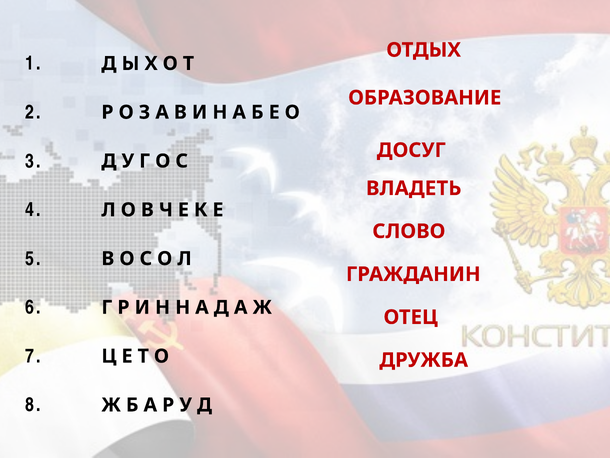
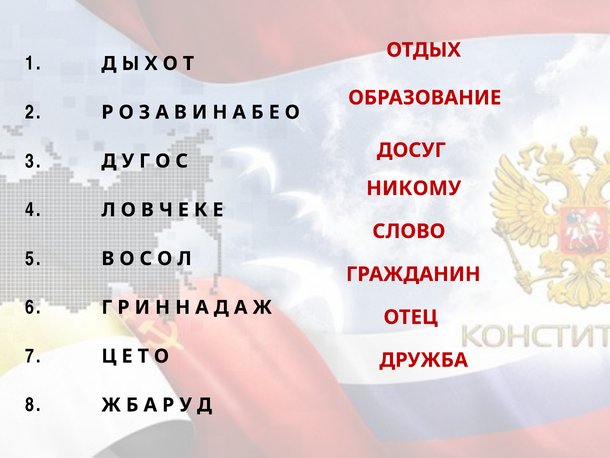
ВЛАДЕТЬ: ВЛАДЕТЬ -> НИКОМУ (414, 188)
